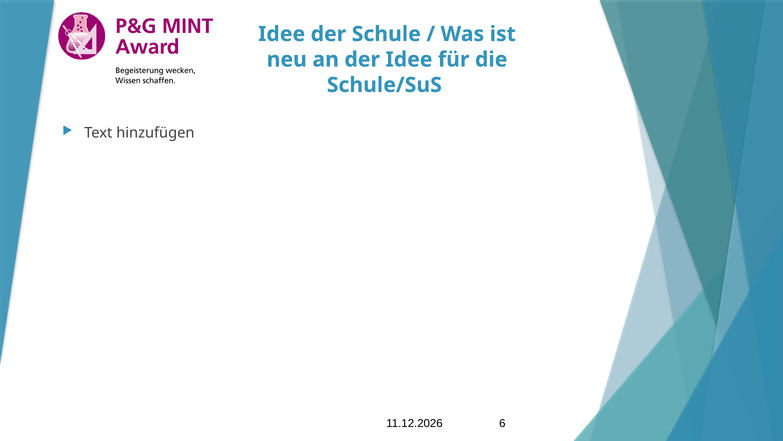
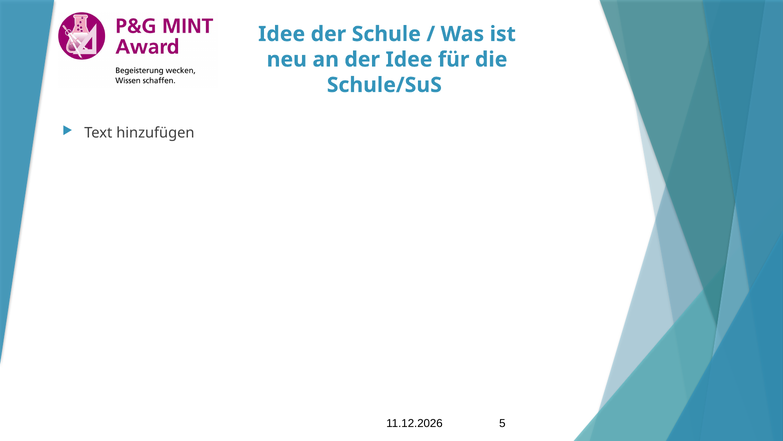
6: 6 -> 5 (502, 423)
